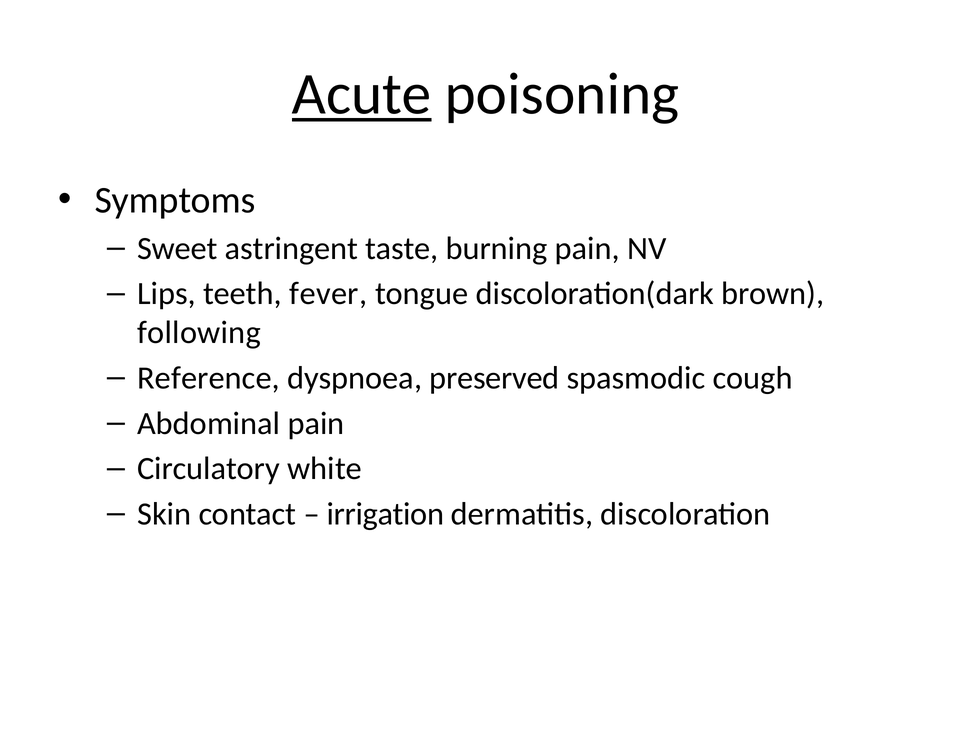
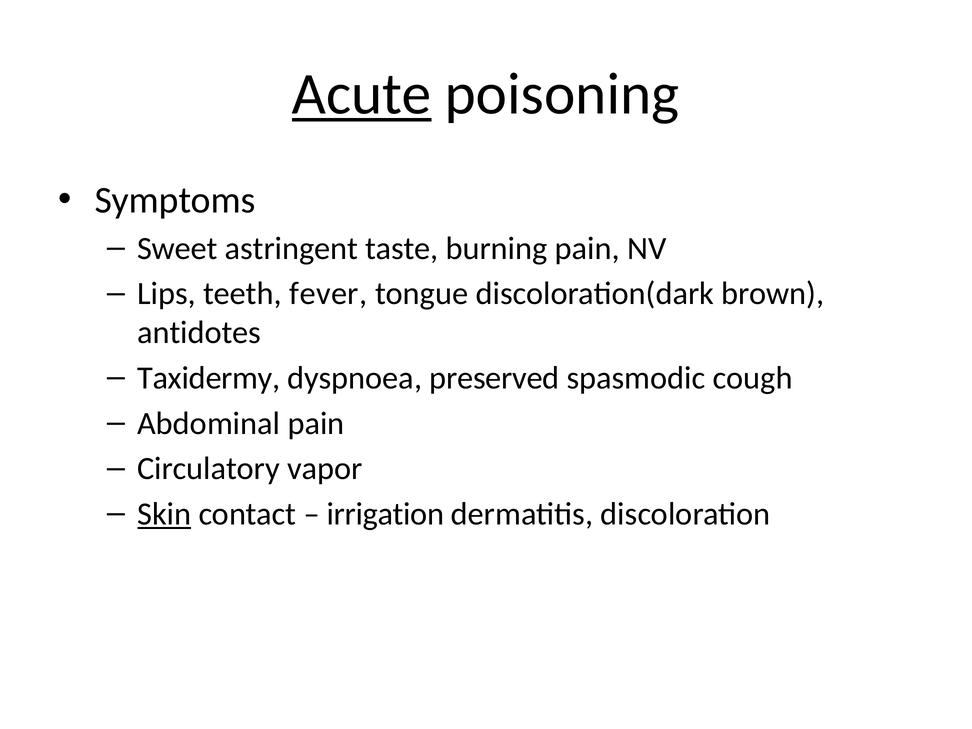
following: following -> antidotes (199, 333)
Reference: Reference -> Taxidermy (209, 378)
white: white -> vapor (325, 469)
Skin underline: none -> present (164, 514)
